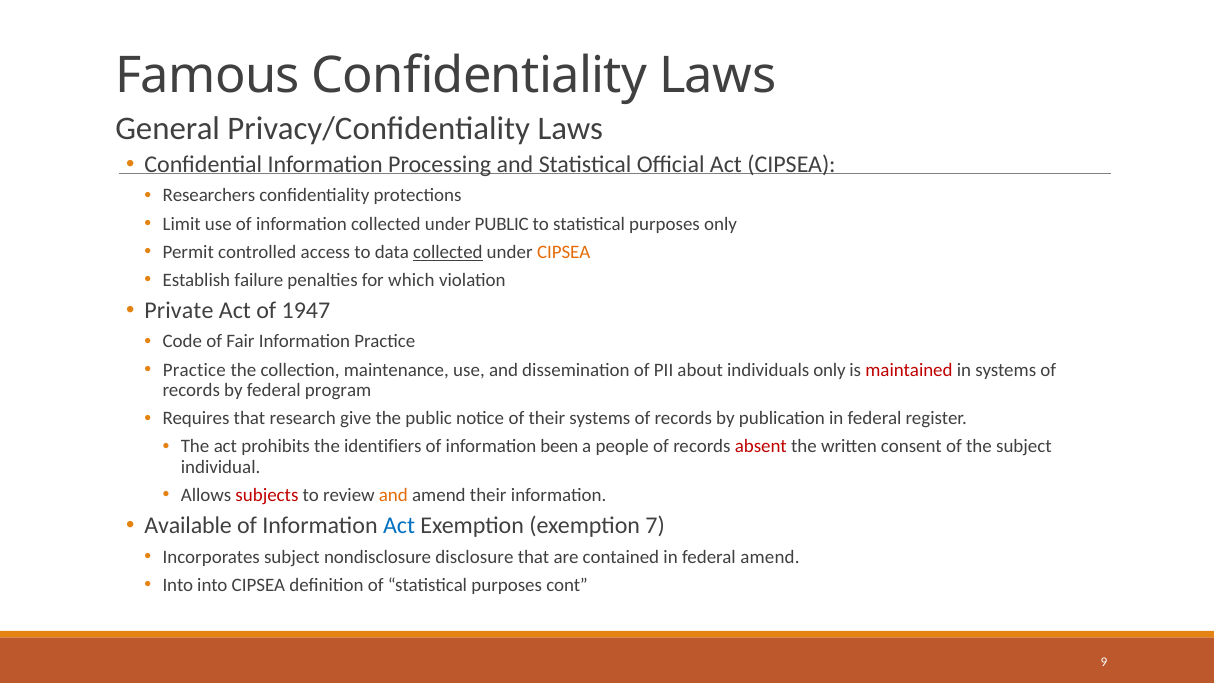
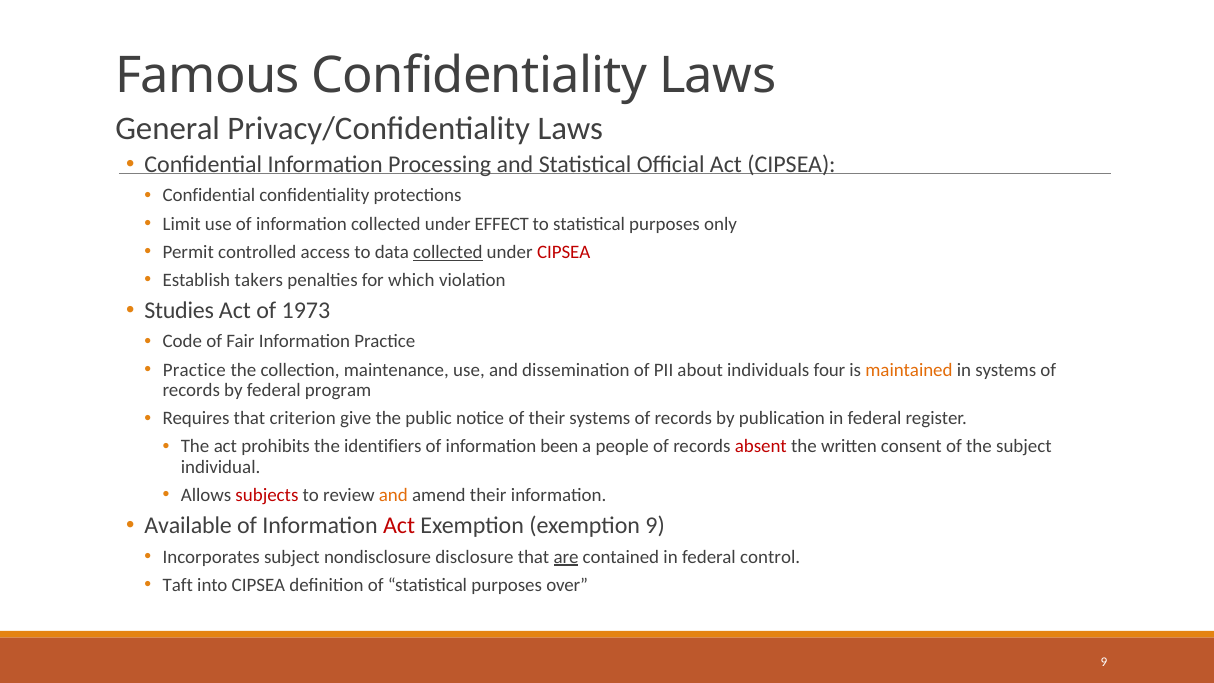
Researchers: Researchers -> Confidential (209, 196)
under PUBLIC: PUBLIC -> EFFECT (502, 224)
CIPSEA colour: orange -> red (564, 252)
failure: failure -> takers (259, 280)
Private: Private -> Studies (179, 311)
1947: 1947 -> 1973 (306, 311)
individuals only: only -> four (829, 370)
maintained colour: red -> orange (909, 370)
research: research -> criterion (303, 418)
Act colour: blue -> red (399, 526)
exemption 7: 7 -> 9 (655, 526)
are underline: none -> present (566, 557)
federal amend: amend -> control (770, 557)
Into: Into -> Taft (178, 585)
cont: cont -> over (567, 585)
